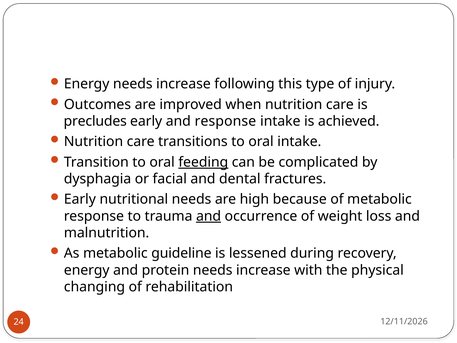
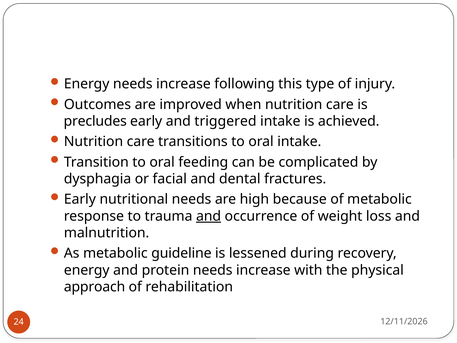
and response: response -> triggered (225, 121)
feeding underline: present -> none (203, 162)
changing: changing -> approach (95, 287)
